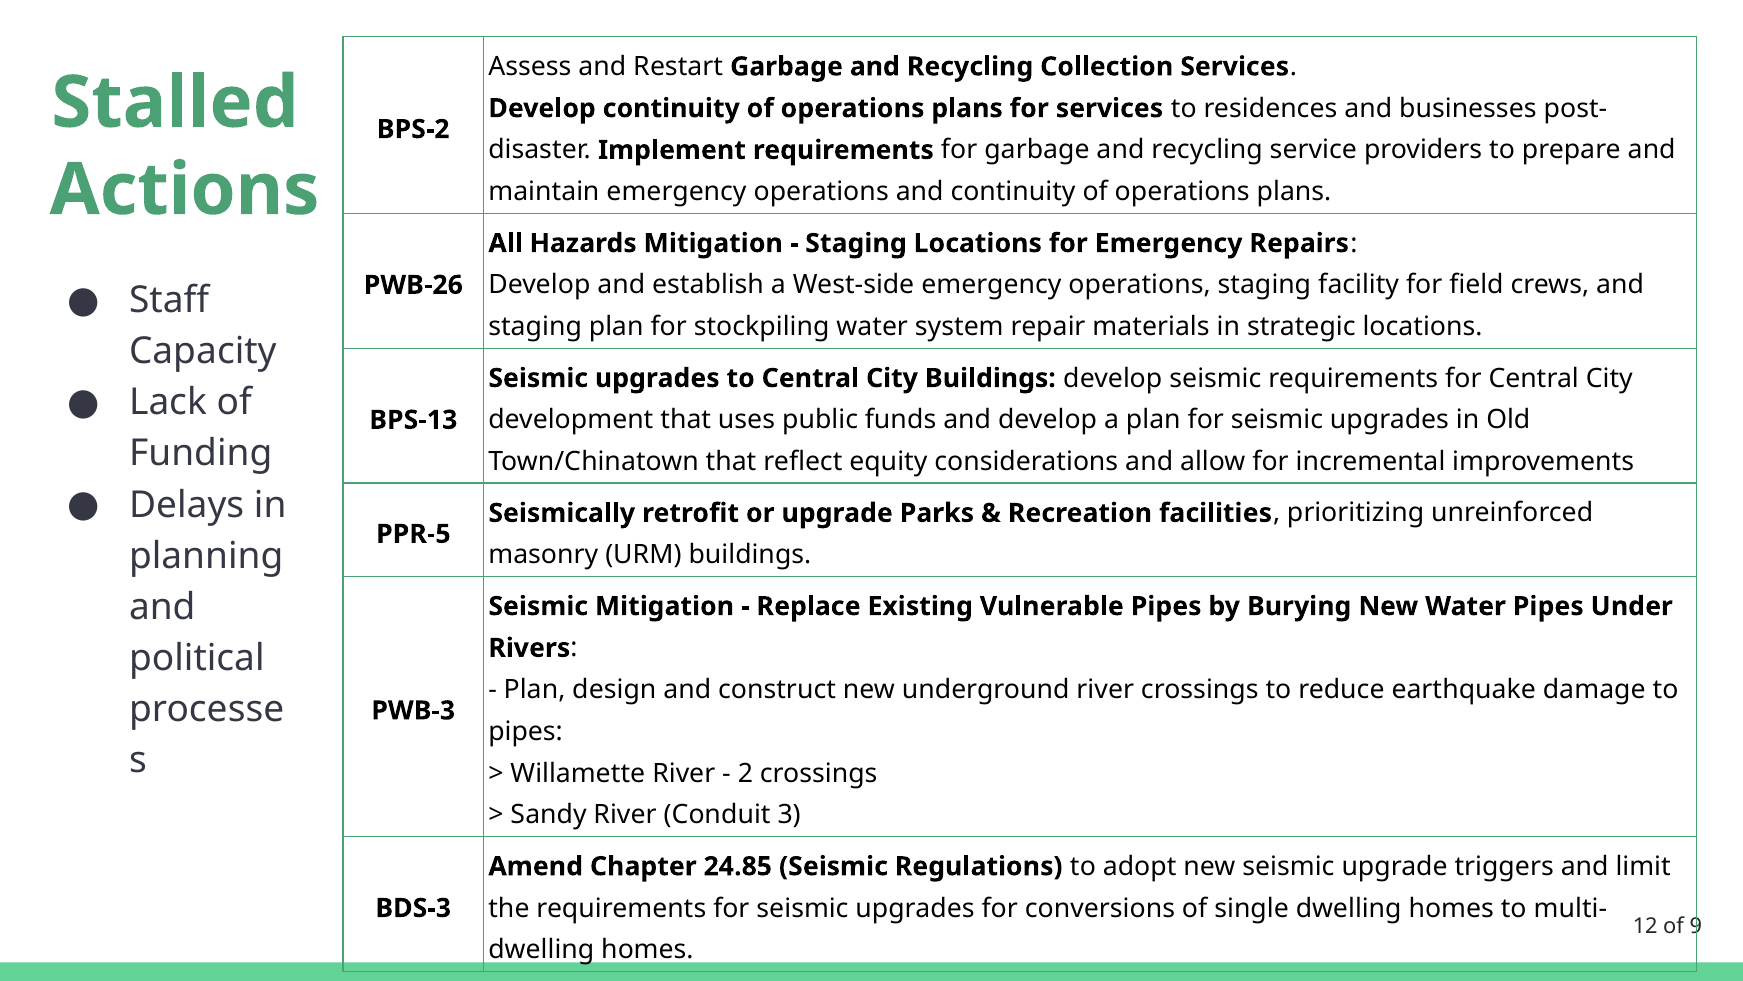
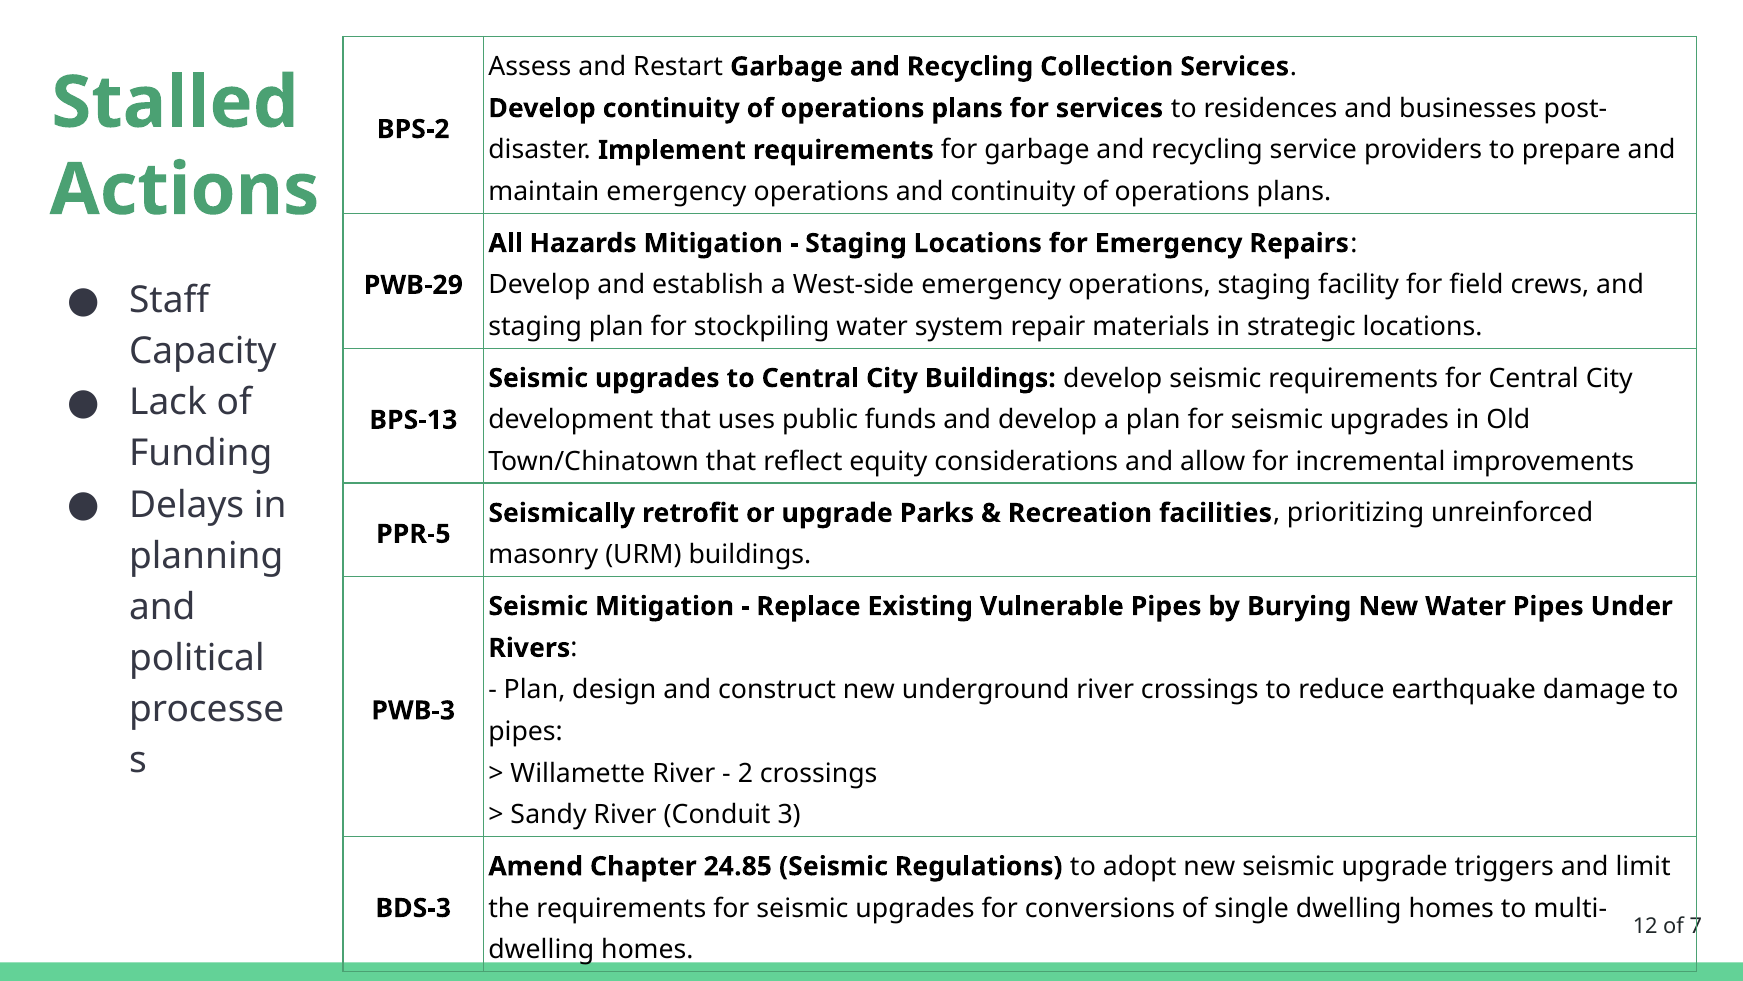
PWB-26: PWB-26 -> PWB-29 (413, 285)
9: 9 -> 7 (1696, 926)
